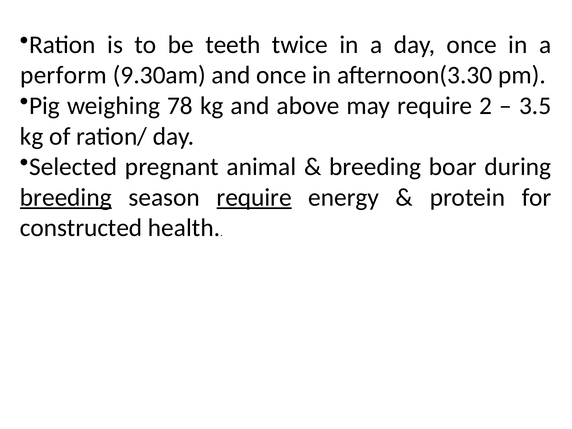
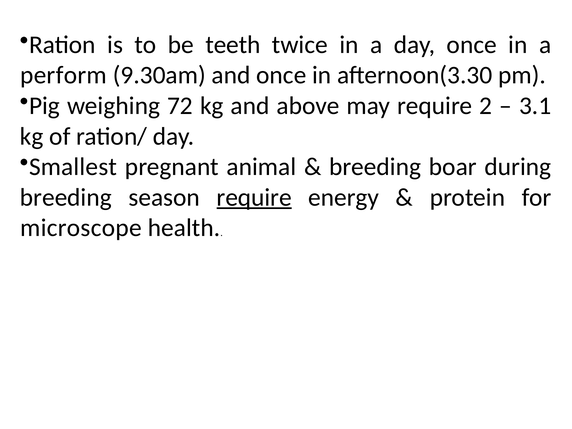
78: 78 -> 72 (180, 106)
3.5: 3.5 -> 3.1 (535, 106)
Selected: Selected -> Smallest (73, 167)
breeding underline: present -> none (66, 197)
constructed: constructed -> microscope (81, 228)
